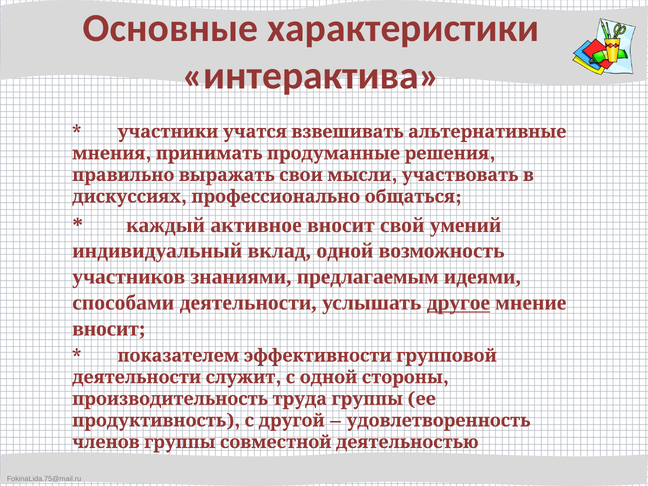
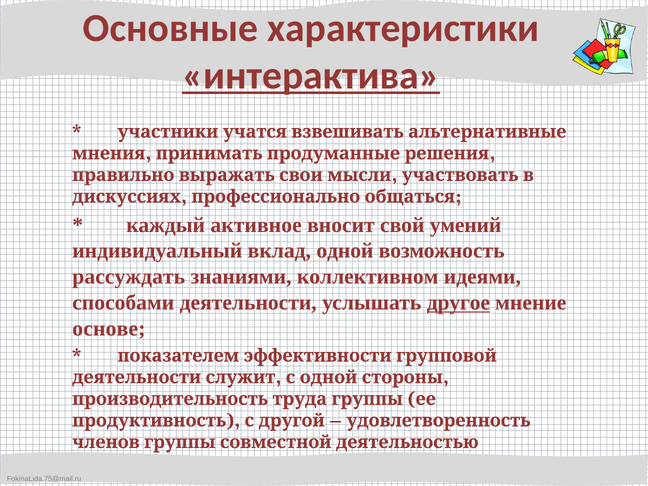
интерактива underline: none -> present (311, 76)
участников: участников -> рассуждать (129, 277)
предлагаемым: предлагаемым -> коллективном (368, 277)
вносит: вносит -> основе (109, 329)
